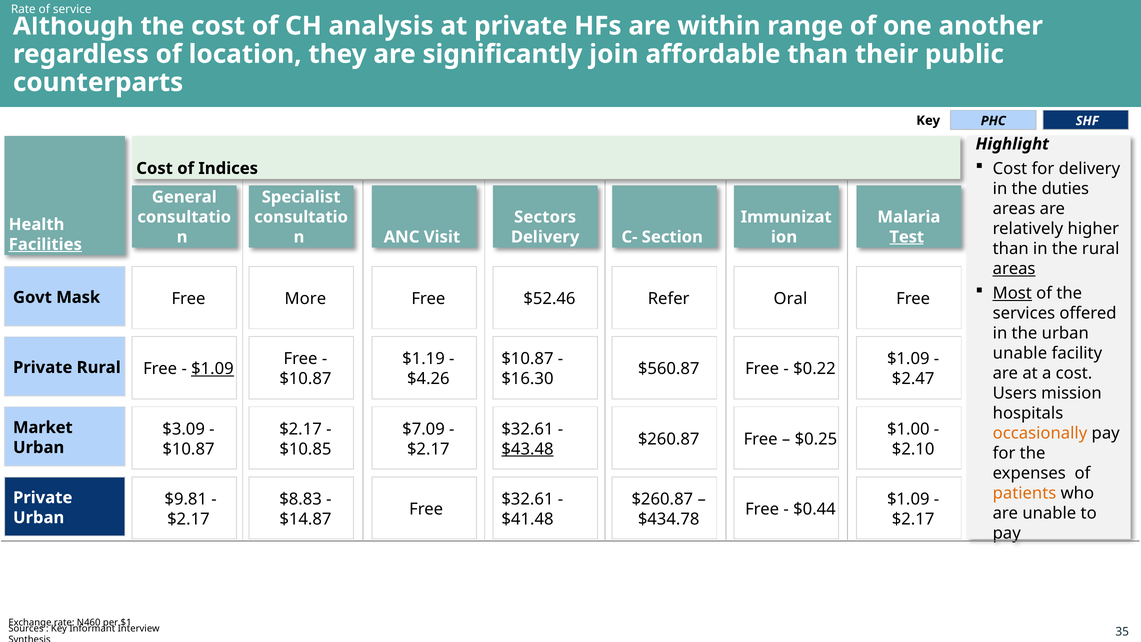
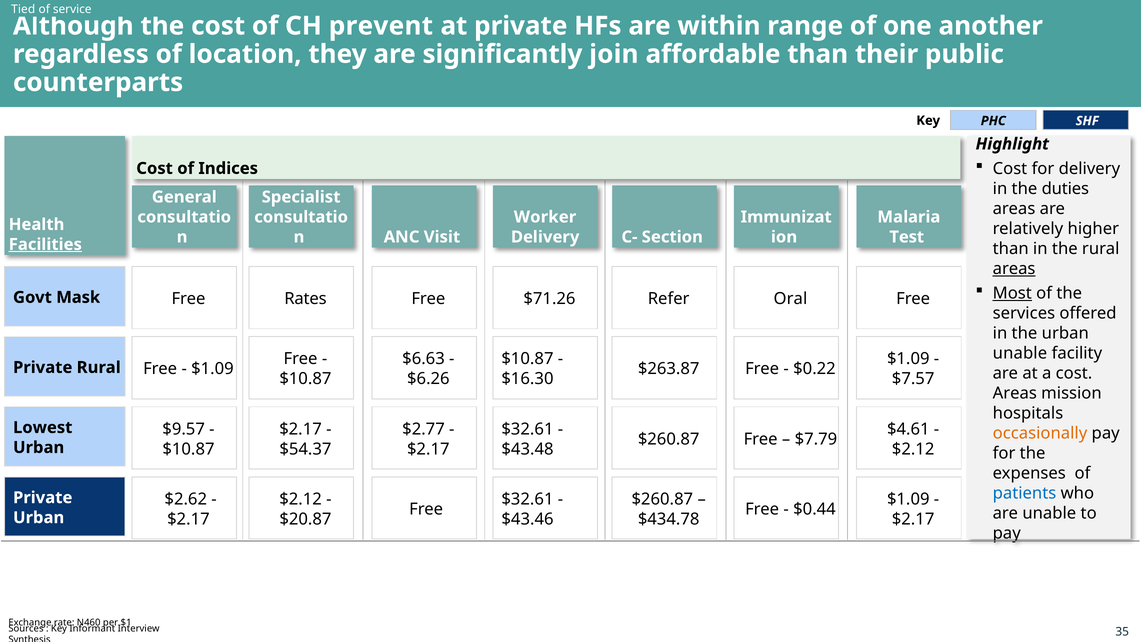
Rate: Rate -> Tied (23, 9)
analysis: analysis -> prevent (381, 26)
Sectors: Sectors -> Worker (545, 217)
Test underline: present -> none (907, 237)
More: More -> Rates (305, 299)
$52.46: $52.46 -> $71.26 (549, 299)
$1.19: $1.19 -> $6.63 (424, 359)
$1.09 underline: present -> none (212, 369)
$560.87: $560.87 -> $263.87 (669, 369)
$4.26: $4.26 -> $6.26 (428, 379)
$2.47: $2.47 -> $7.57 (913, 379)
Users: Users -> Areas (1015, 393)
$3.09: $3.09 -> $9.57 (184, 429)
$7.09: $7.09 -> $2.77 (424, 429)
$1.00: $1.00 -> $4.61 (908, 429)
Market: Market -> Lowest (43, 427)
$0.25: $0.25 -> $7.79 (816, 439)
$10.85: $10.85 -> $54.37 (305, 449)
$43.48 underline: present -> none (528, 449)
$2.10: $2.10 -> $2.12 (913, 449)
patients colour: orange -> blue (1024, 493)
$9.81: $9.81 -> $2.62 (186, 499)
$8.83: $8.83 -> $2.12 (301, 499)
$14.87: $14.87 -> $20.87 (305, 519)
$41.48: $41.48 -> $43.46 (528, 519)
